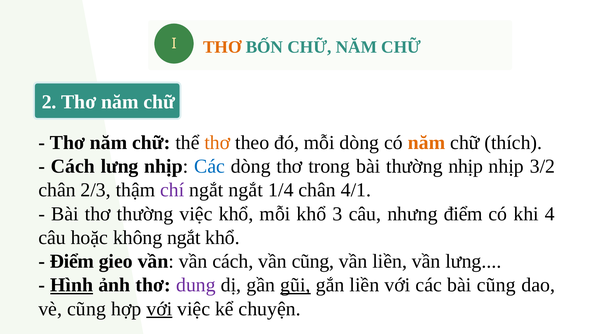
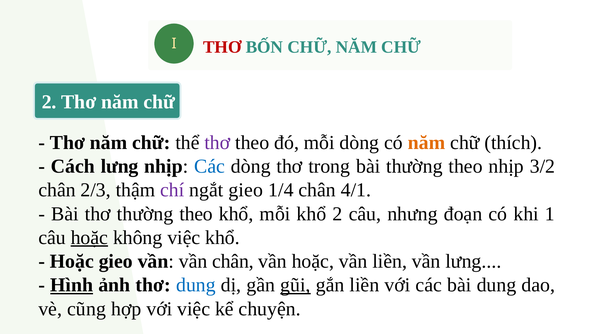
THƠ colour: orange -> red (222, 47)
thơ colour: orange -> purple (217, 142)
bài thường nhịp: nhịp -> theo (466, 166)
ngắt ngắt: ngắt -> gieo (246, 190)
thơ thường việc: việc -> theo (196, 214)
khổ 3: 3 -> 2 (337, 214)
nhưng điểm: điểm -> đoạn (463, 214)
4: 4 -> 1 (550, 214)
hoặc underline: none -> present (89, 237)
không ngắt: ngắt -> việc (184, 237)
Điểm: Điểm -> Hoặc (72, 261)
vần cách: cách -> chân (233, 261)
vần cũng: cũng -> hoặc (313, 261)
dung colour: purple -> blue (196, 285)
bài cũng: cũng -> dung (496, 285)
với underline: present -> none (159, 308)
